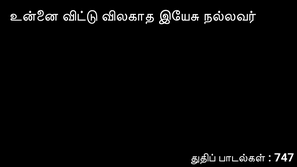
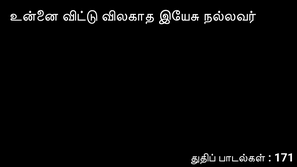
747: 747 -> 171 (284, 158)
